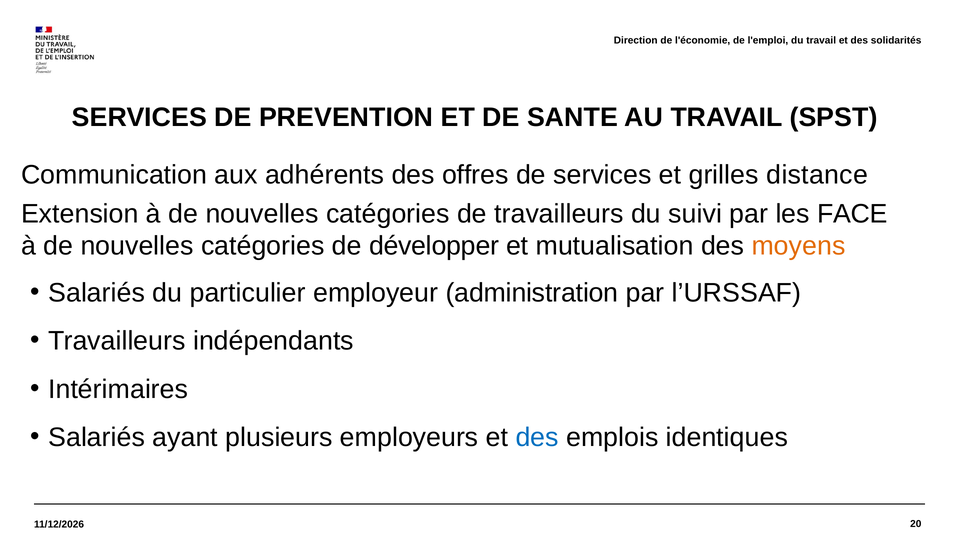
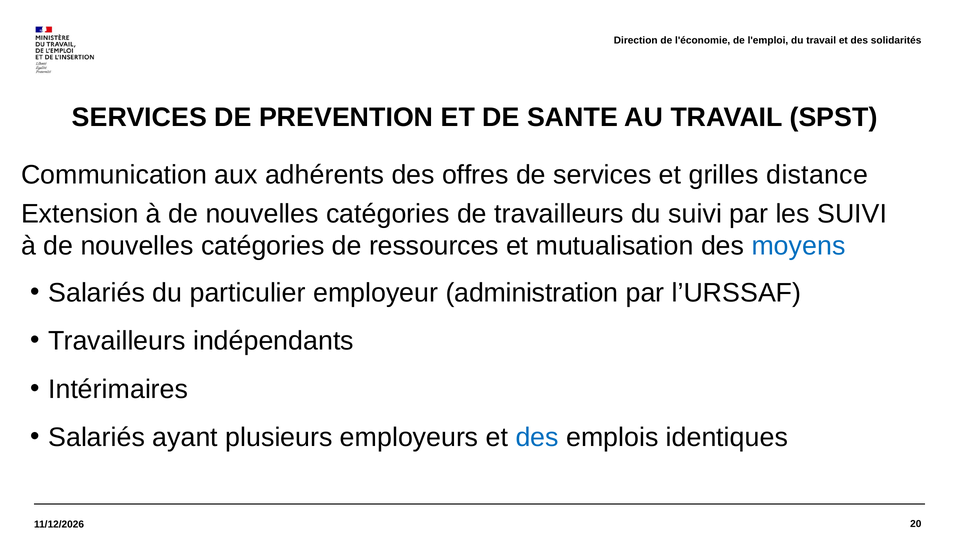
les FACE: FACE -> SUIVI (852, 214)
développer: développer -> ressources (434, 246)
moyens colour: orange -> blue (799, 246)
